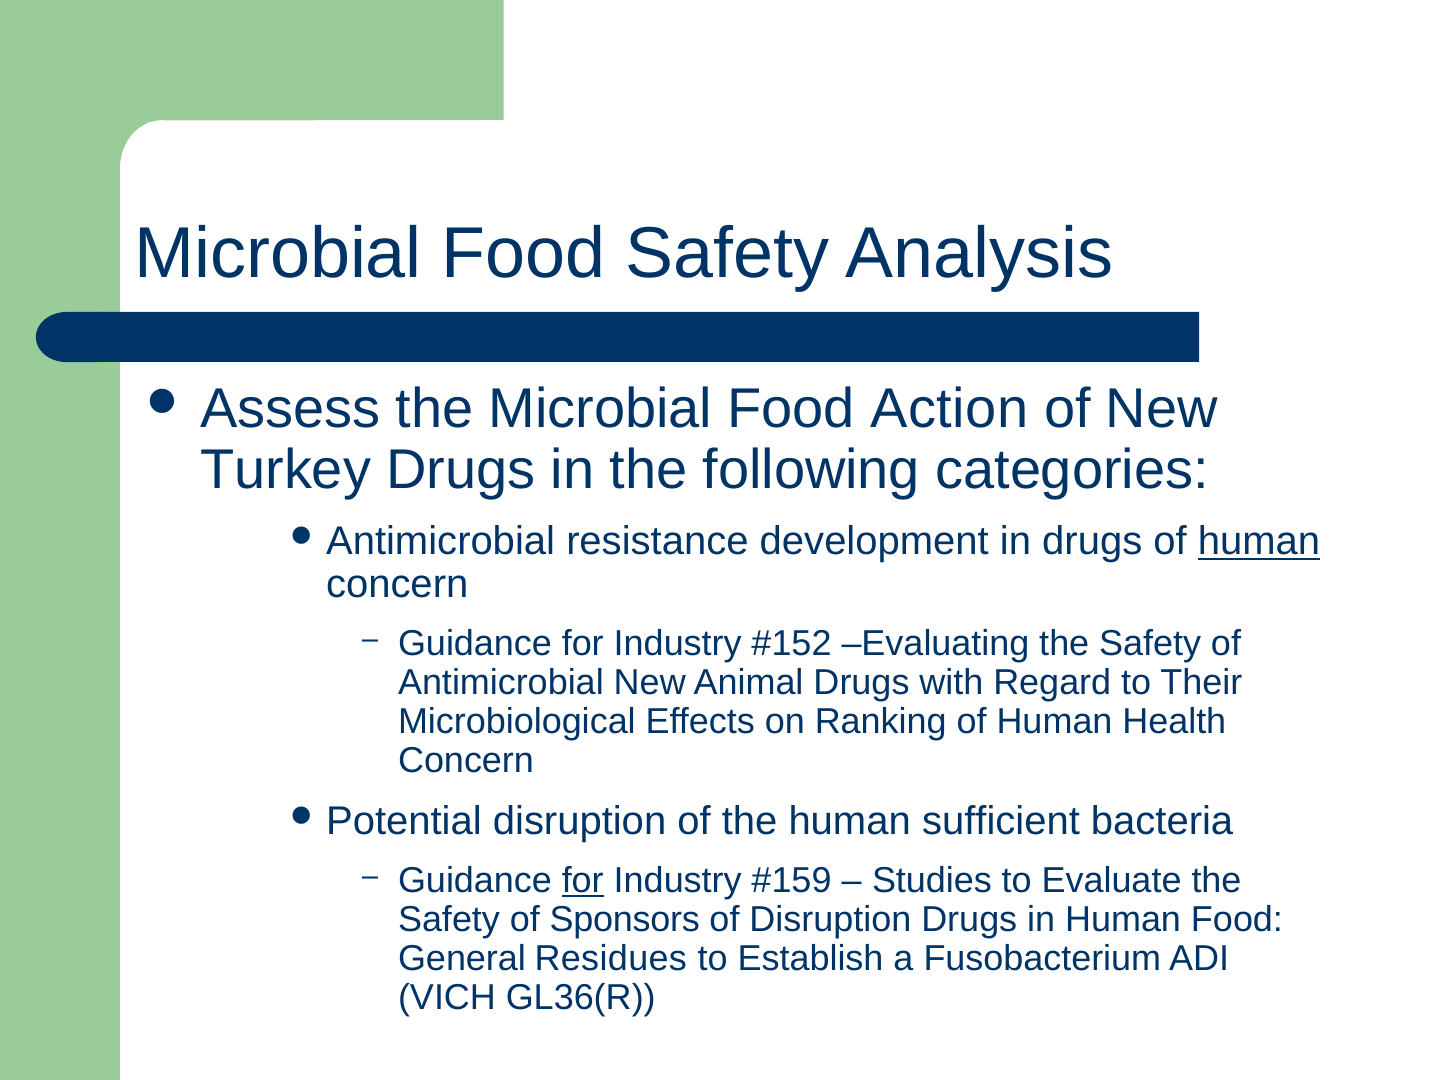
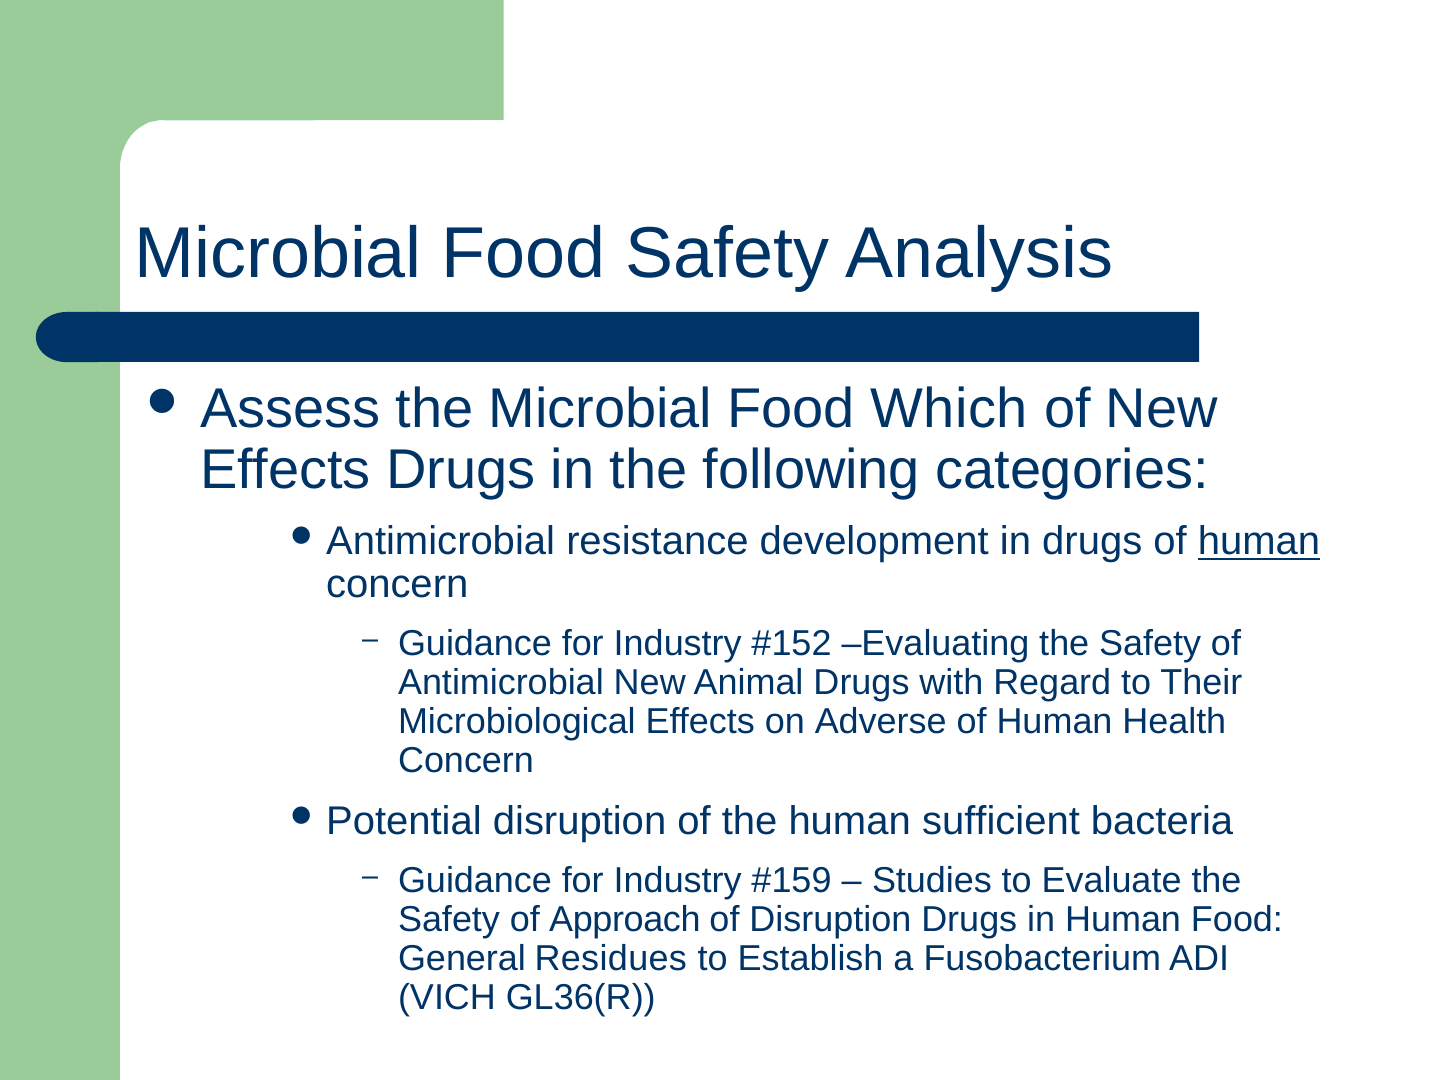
Action: Action -> Which (949, 409)
Turkey: Turkey -> Effects (286, 469)
Ranking: Ranking -> Adverse (881, 721)
for underline: present -> none (583, 880)
Sponsors: Sponsors -> Approach (625, 919)
